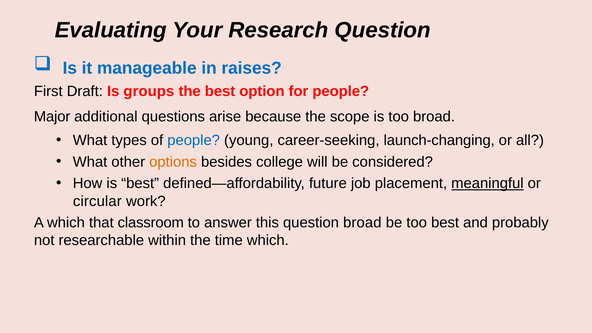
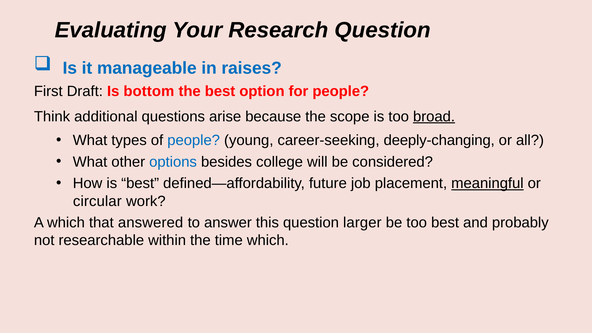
groups: groups -> bottom (149, 91)
Major: Major -> Think (52, 116)
broad underline: none -> present (434, 116)
launch-changing: launch-changing -> deeply-changing (439, 140)
options colour: orange -> blue (173, 162)
classroom: classroom -> answered (151, 223)
question broad: broad -> larger (362, 223)
